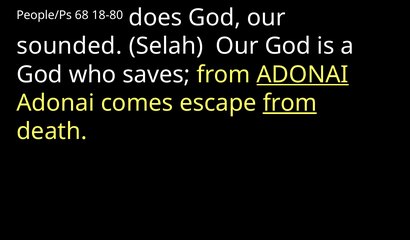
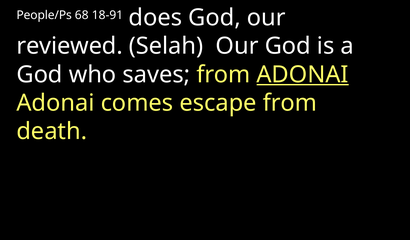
18-80: 18-80 -> 18-91 (107, 15)
sounded: sounded -> reviewed (70, 46)
from underline: present -> none (290, 103)
